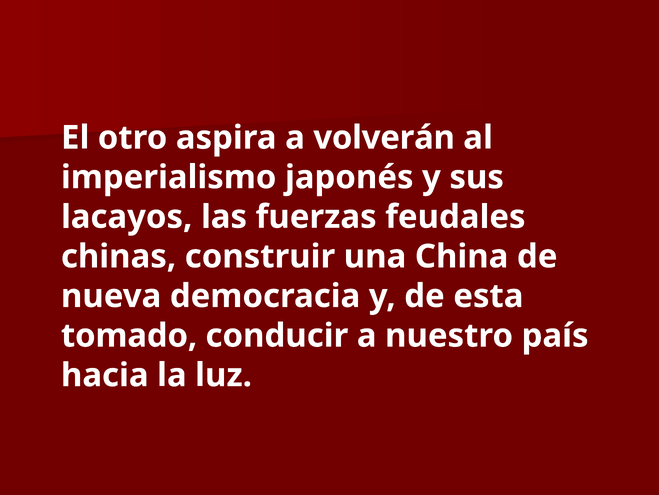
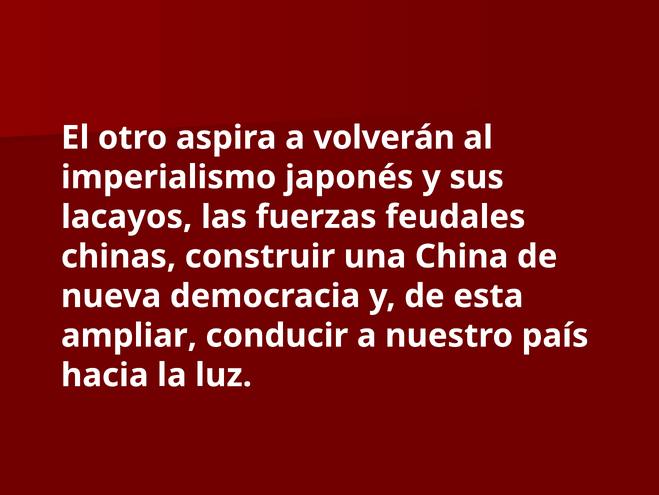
tomado: tomado -> ampliar (129, 335)
